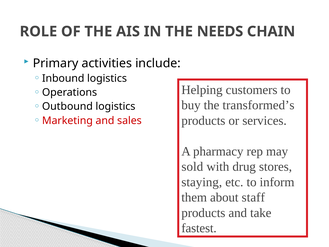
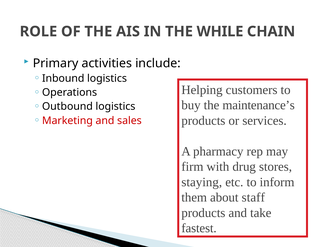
NEEDS: NEEDS -> WHILE (220, 31)
transformed’s: transformed’s -> maintenance’s (259, 105)
sold: sold -> firm (192, 166)
